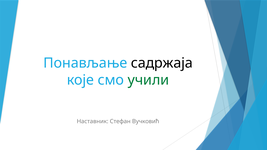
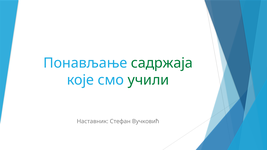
садржаја colour: black -> green (162, 63)
